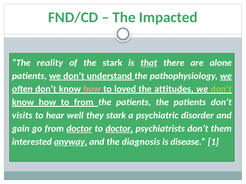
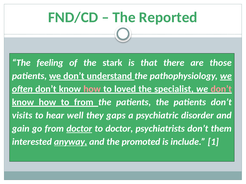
Impacted: Impacted -> Reported (168, 17)
reality: reality -> feeling (50, 63)
that underline: present -> none (149, 63)
alone: alone -> those (221, 63)
attitudes: attitudes -> specialist (174, 89)
don’t colour: light green -> pink (221, 89)
they stark: stark -> gaps (116, 116)
doctor underline: present -> none (119, 129)
diagnosis: diagnosis -> promoted (141, 142)
disease: disease -> include (188, 142)
